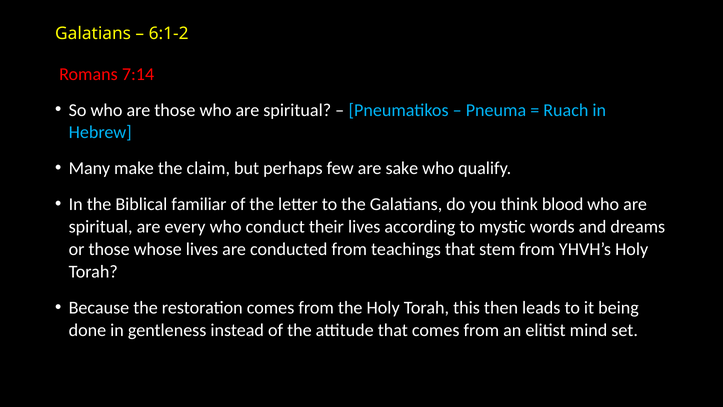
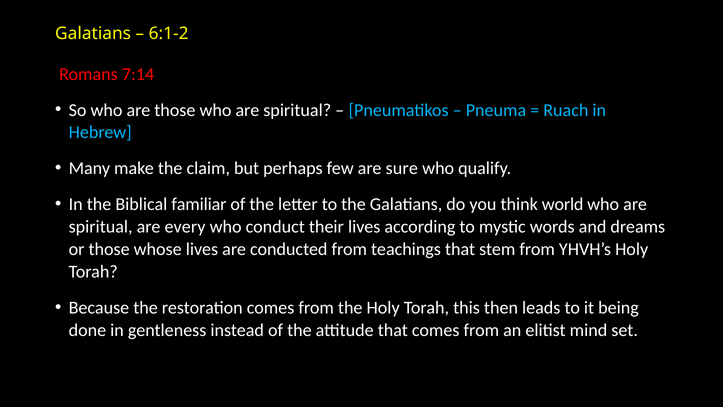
sake: sake -> sure (402, 168)
blood: blood -> world (563, 204)
